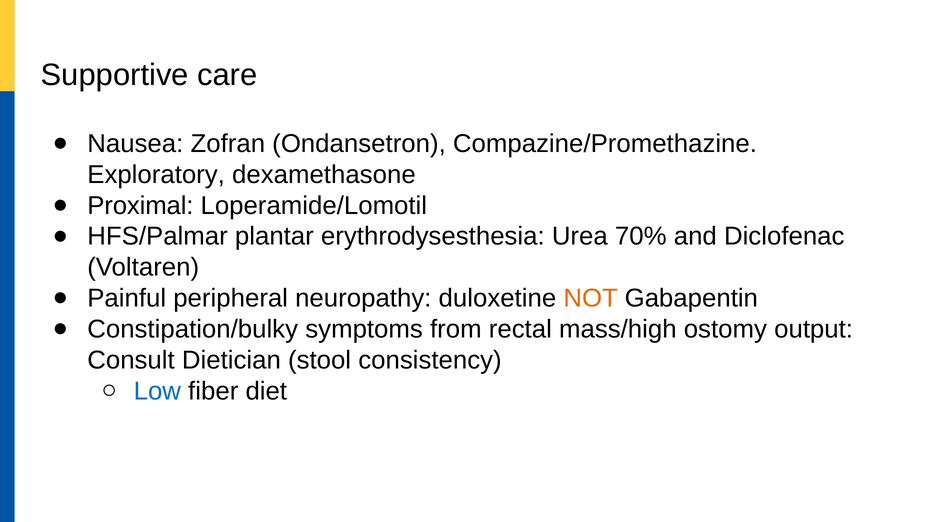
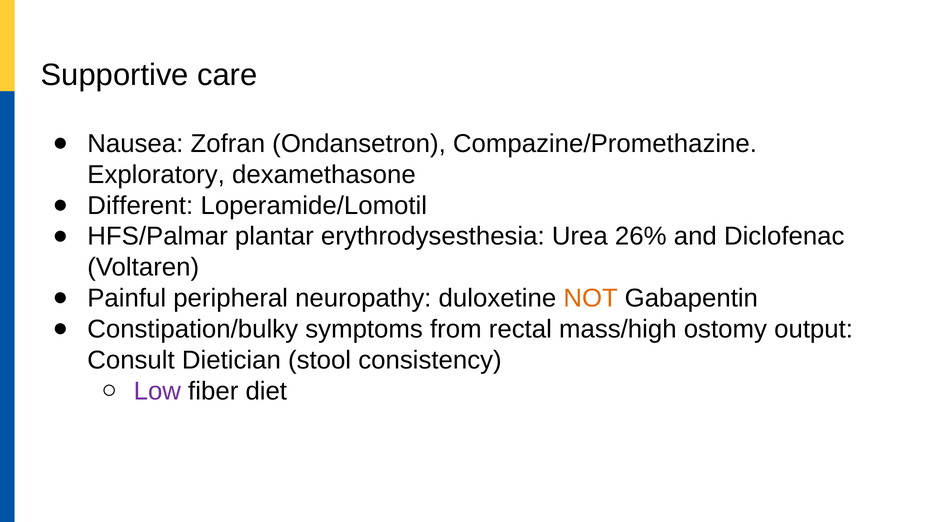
Proximal: Proximal -> Different (140, 206)
70%: 70% -> 26% (641, 236)
Low colour: blue -> purple (157, 391)
